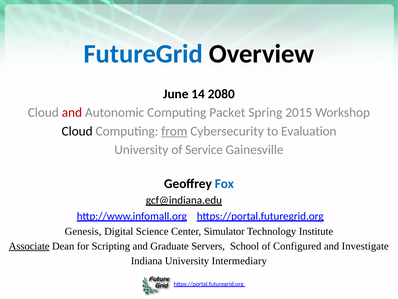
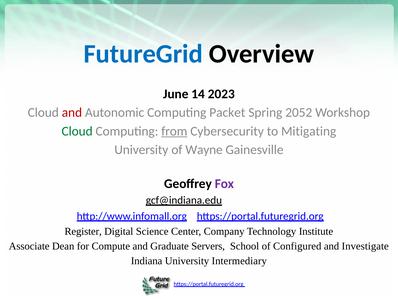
2080: 2080 -> 2023 (221, 94)
2015: 2015 -> 2052 (299, 112)
Cloud colour: black -> green (77, 131)
Evaluation: Evaluation -> Mitigating (309, 131)
Service: Service -> Wayne (204, 150)
Fox colour: blue -> purple (224, 183)
Genesis: Genesis -> Register (83, 231)
Simulator: Simulator -> Company (224, 231)
Associate underline: present -> none (29, 246)
Scripting: Scripting -> Compute (111, 246)
